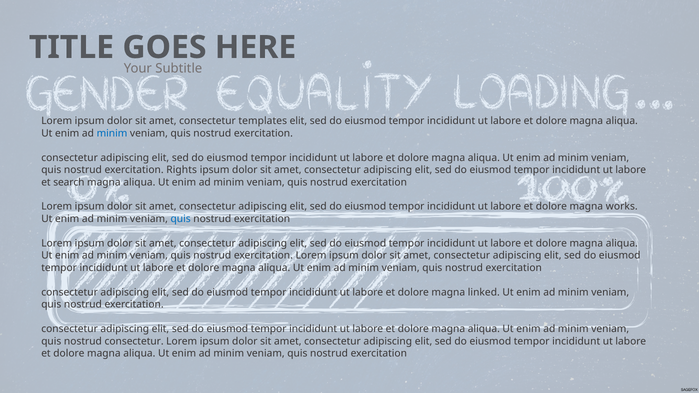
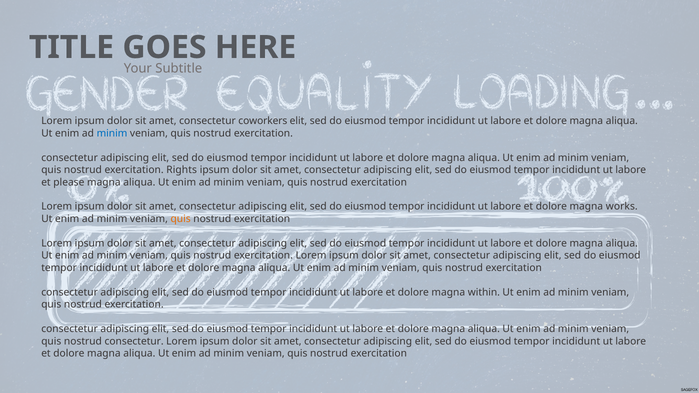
templates: templates -> coworkers (263, 121)
search: search -> please (69, 182)
quis colour: blue -> orange (181, 219)
linked: linked -> within (484, 292)
